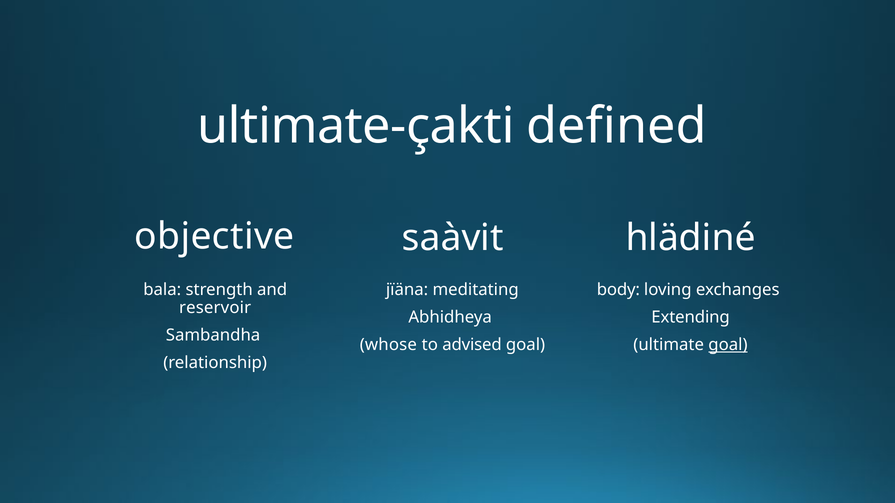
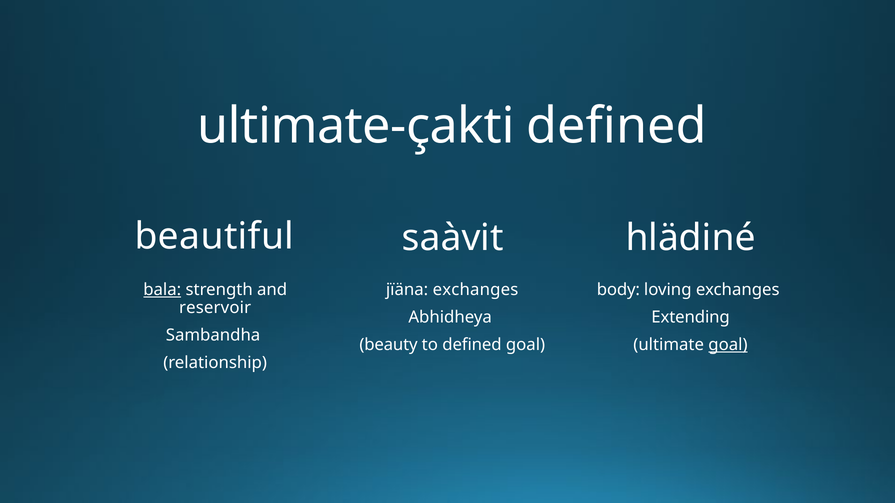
objective: objective -> beautiful (214, 236)
bala underline: none -> present (162, 290)
jïäna meditating: meditating -> exchanges (476, 290)
whose: whose -> beauty (388, 345)
to advised: advised -> defined (472, 345)
